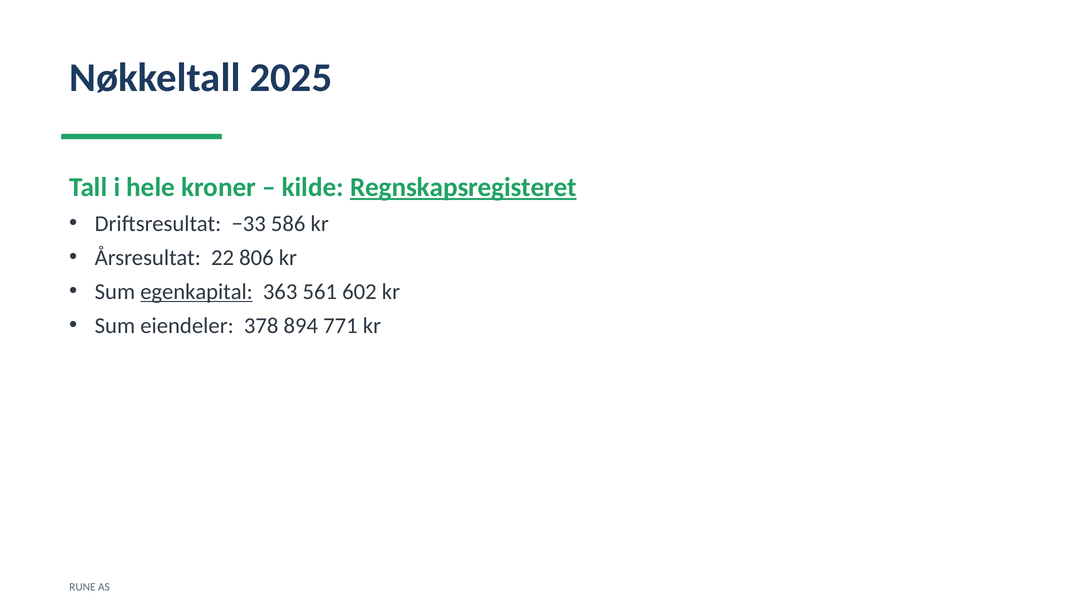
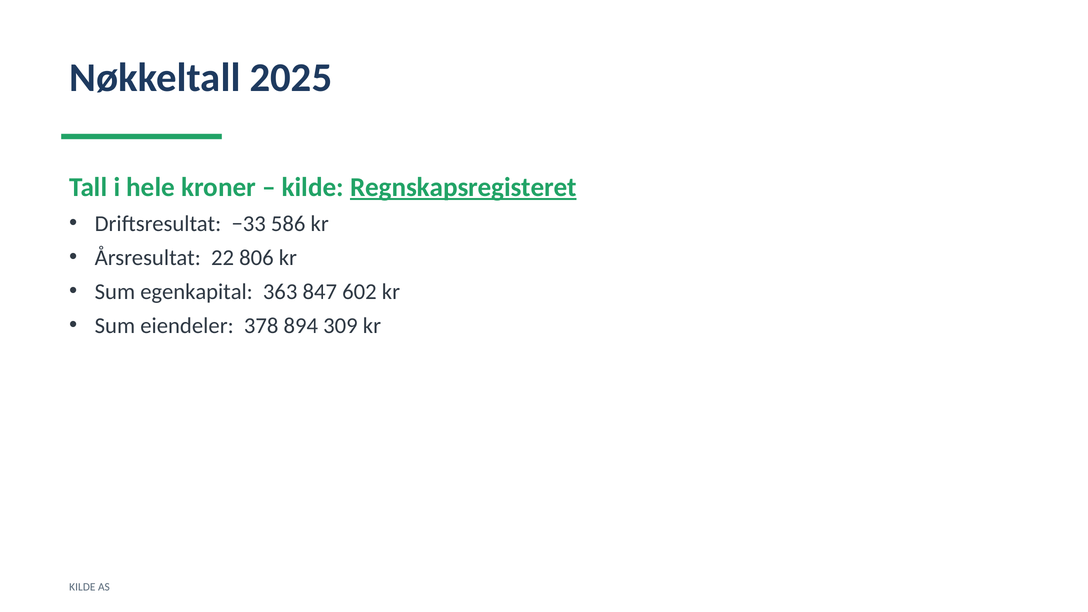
egenkapital underline: present -> none (197, 292)
561: 561 -> 847 (320, 292)
771: 771 -> 309 (340, 326)
RUNE: RUNE -> KILDE (82, 587)
